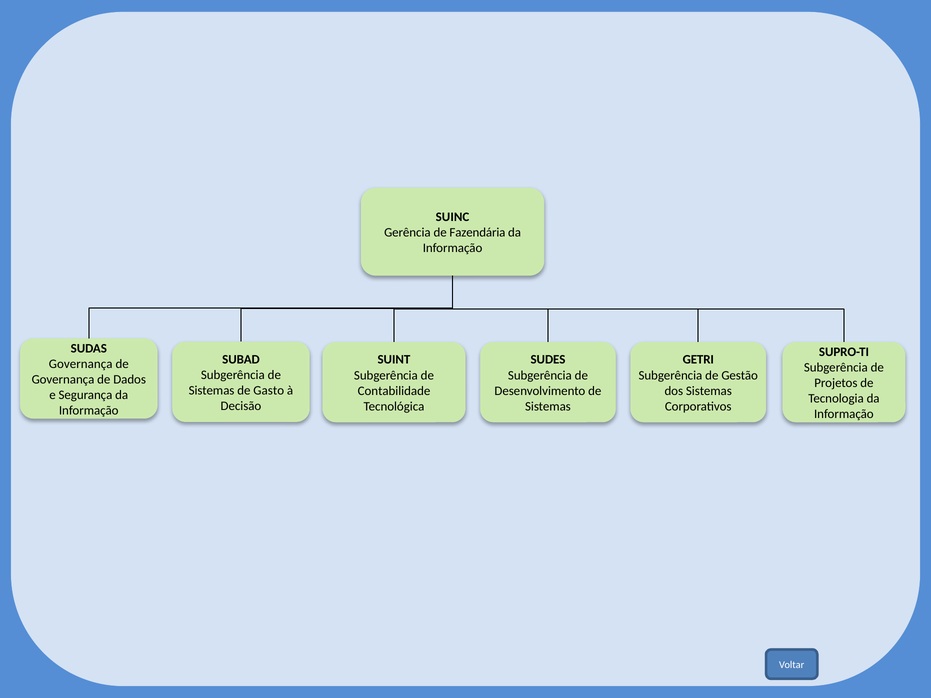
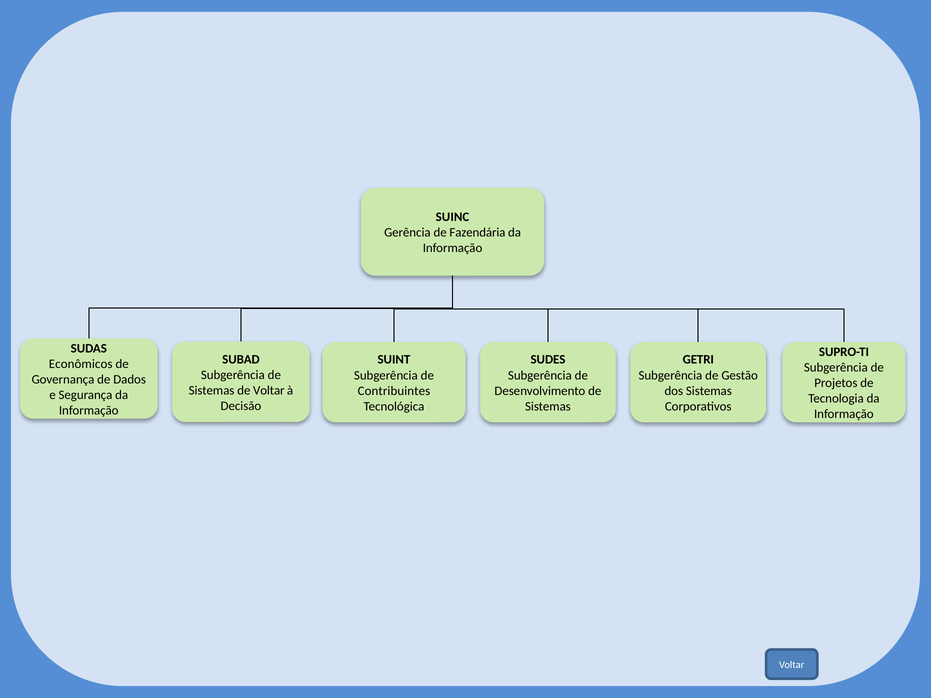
Governança: Governança -> Econômicos (81, 364)
de Gasto: Gasto -> Voltar (269, 391)
Contabilidade: Contabilidade -> Contribuintes (394, 391)
